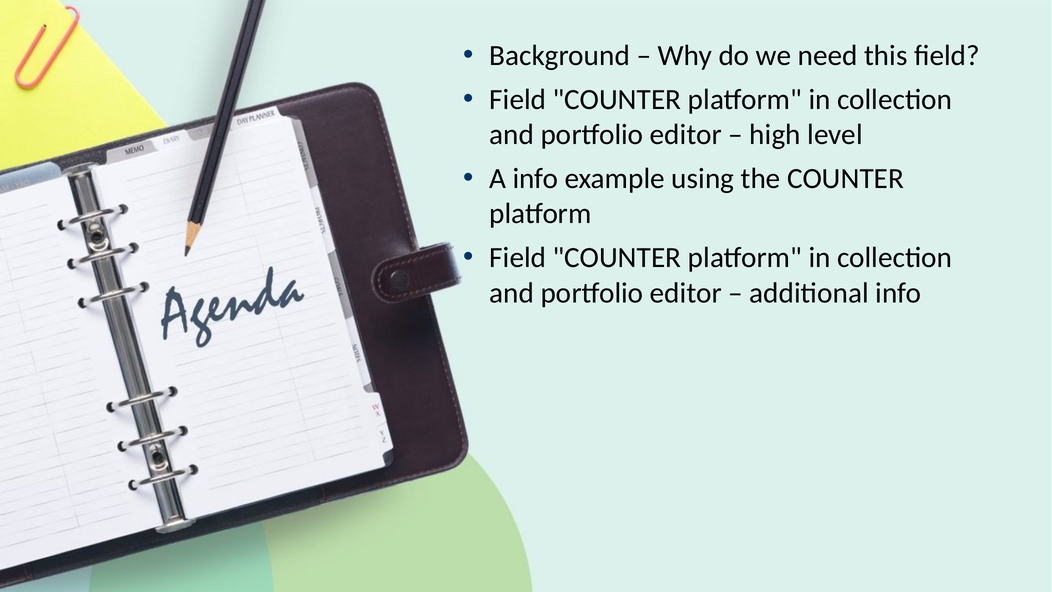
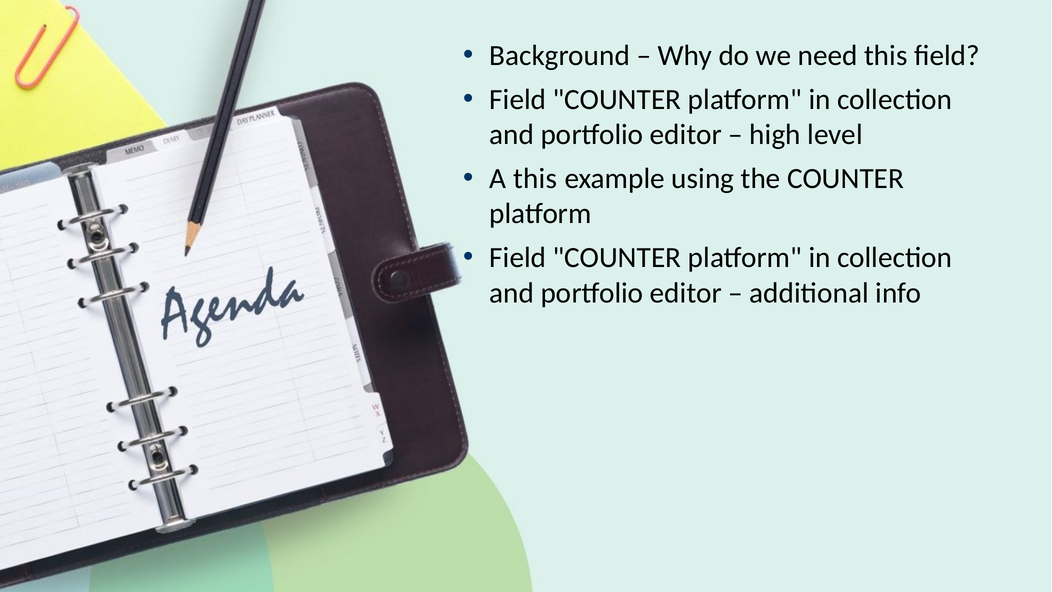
A info: info -> this (535, 179)
